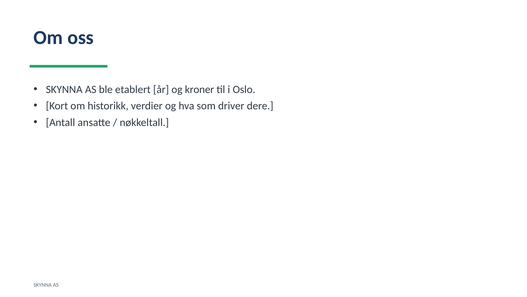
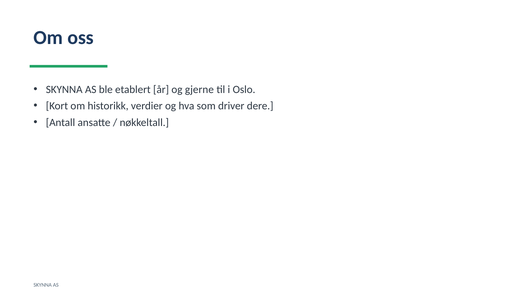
kroner: kroner -> gjerne (199, 89)
